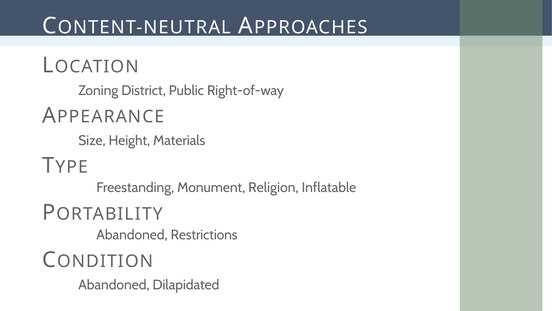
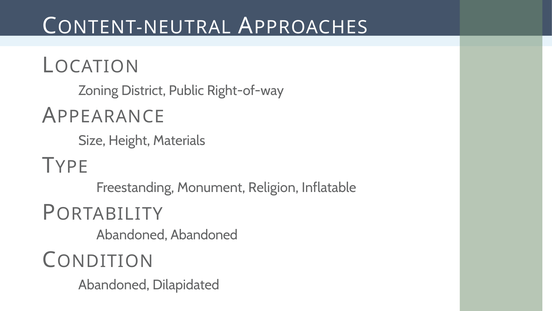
Abandoned Restrictions: Restrictions -> Abandoned (204, 235)
